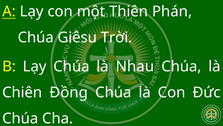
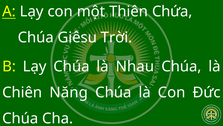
Phán: Phán -> Chứa (172, 12)
Đồng: Đồng -> Năng (69, 92)
